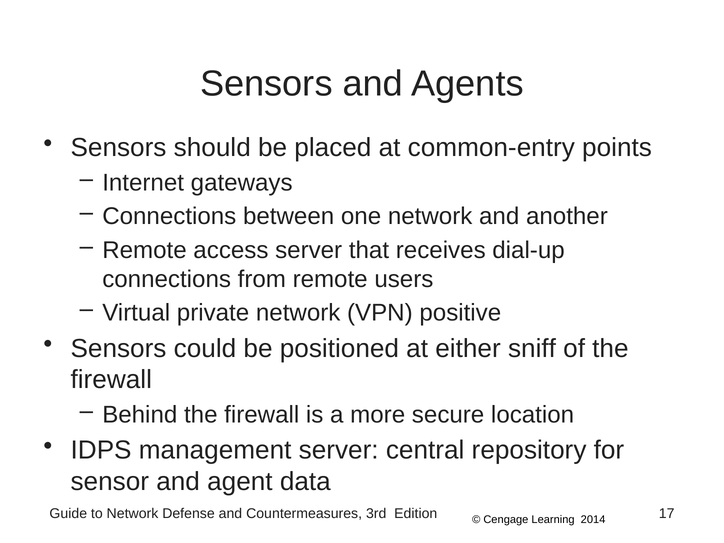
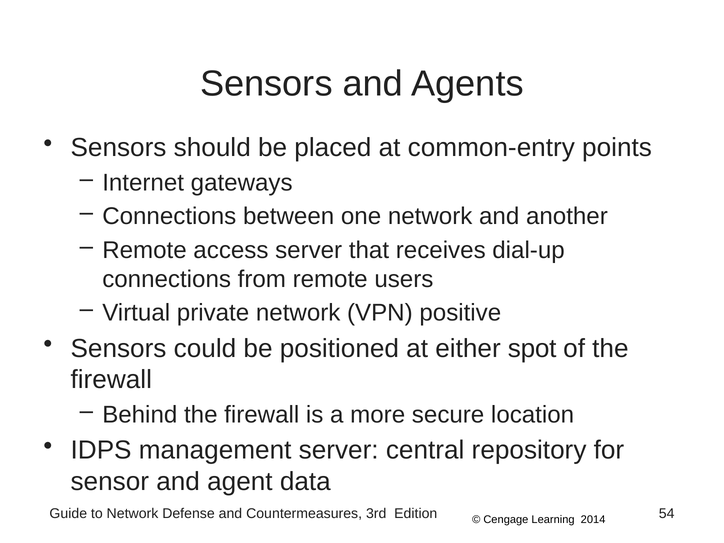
sniff: sniff -> spot (532, 348)
17: 17 -> 54 (667, 514)
